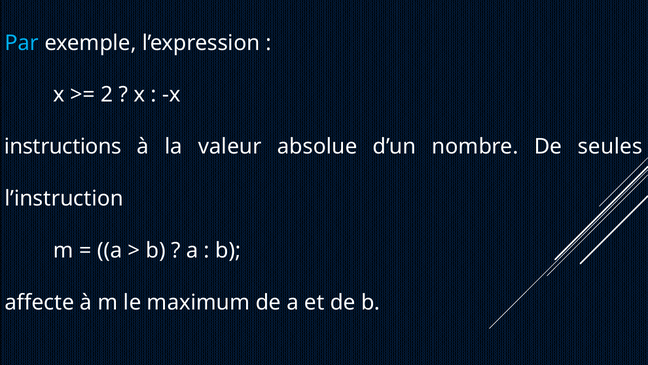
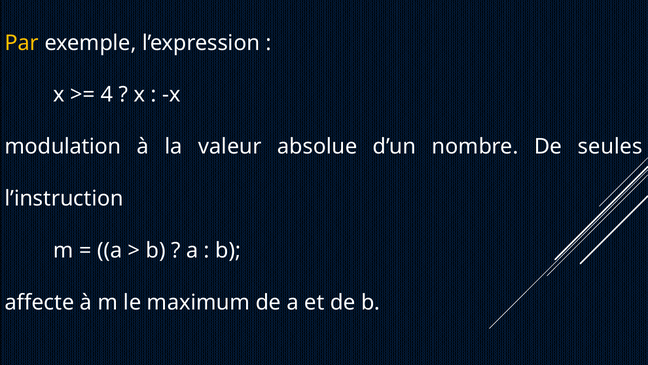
Par colour: light blue -> yellow (22, 43)
2: 2 -> 4 (107, 95)
instructions: instructions -> modulation (63, 147)
